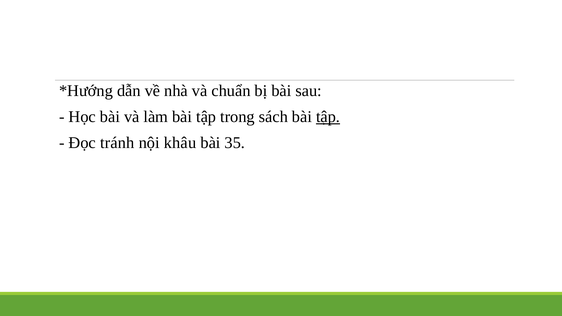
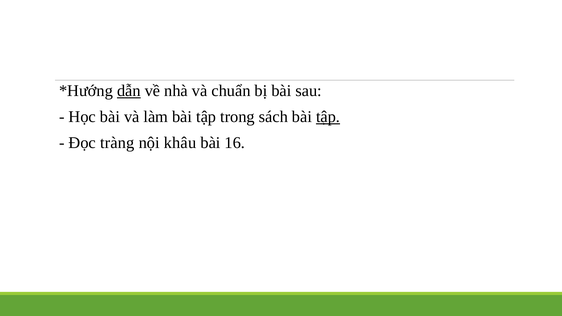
dẫn underline: none -> present (129, 91)
tránh: tránh -> tràng (117, 143)
35: 35 -> 16 (235, 143)
